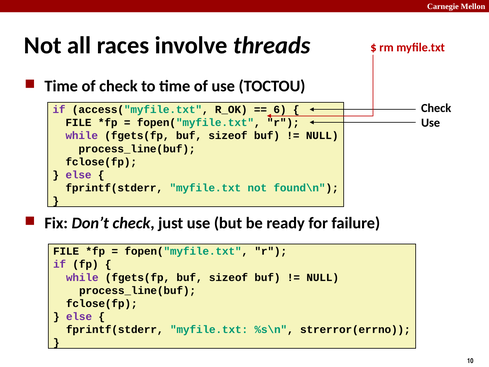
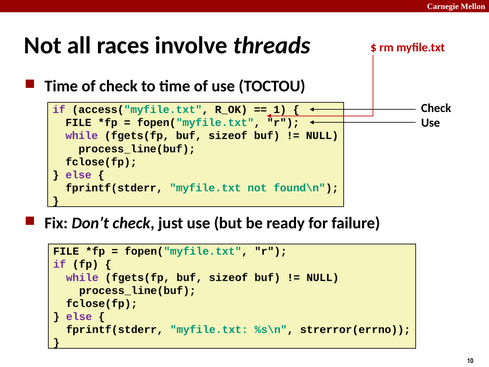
6: 6 -> 1 (280, 110)
